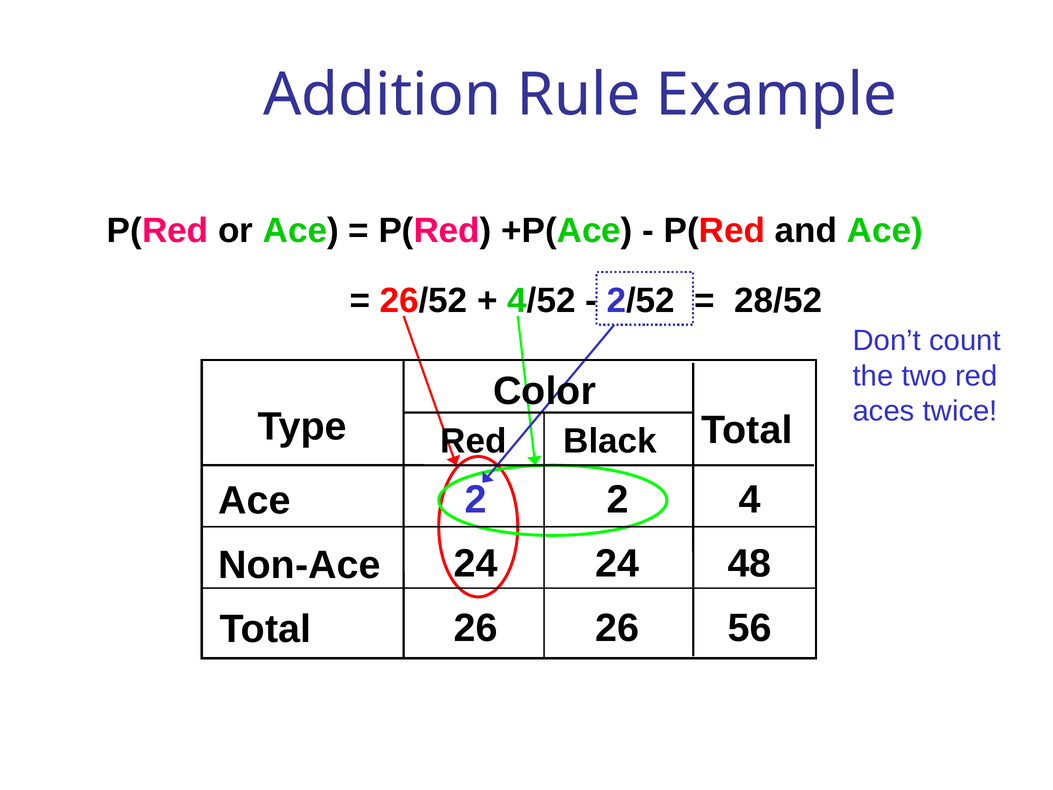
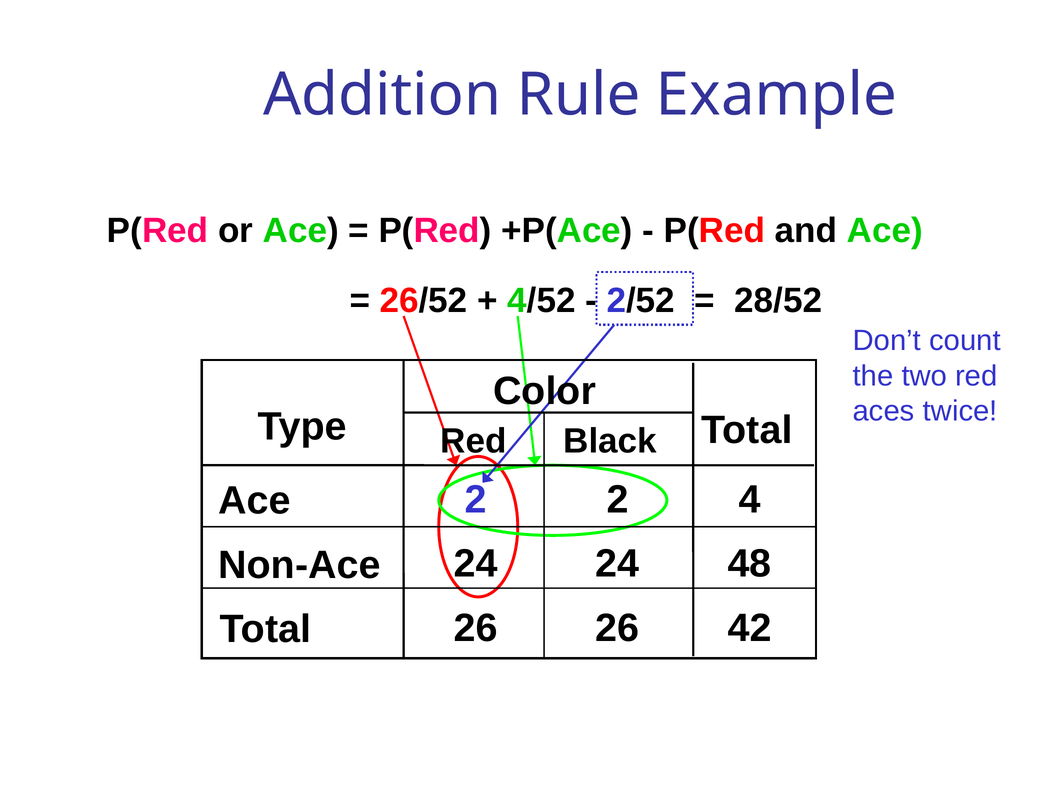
56: 56 -> 42 (750, 628)
